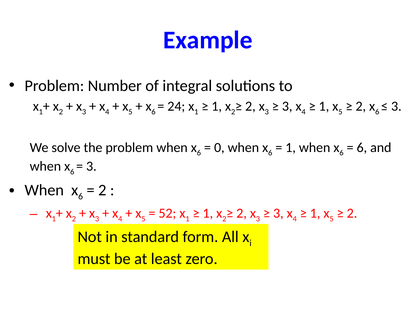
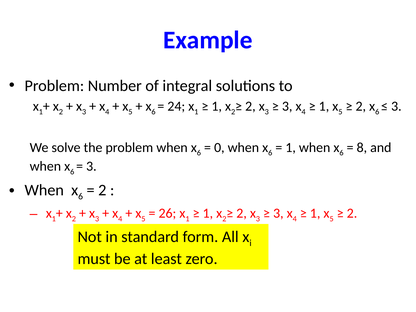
6: 6 -> 8 (362, 147)
52: 52 -> 26 (167, 213)
